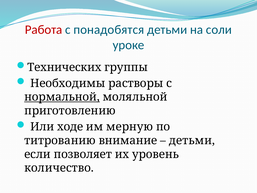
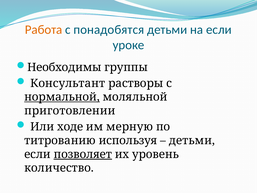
Работа colour: red -> orange (44, 30)
на соли: соли -> если (219, 30)
Технических: Технических -> Необходимы (64, 67)
Необходимы: Необходимы -> Консультант (68, 83)
приготовлению: приготовлению -> приготовлении (70, 111)
внимание: внимание -> используя (128, 140)
позволяет underline: none -> present (83, 154)
